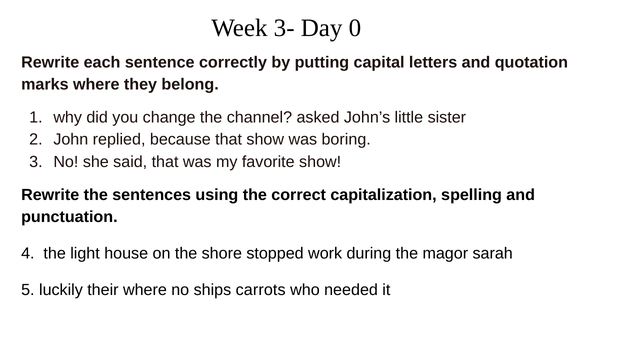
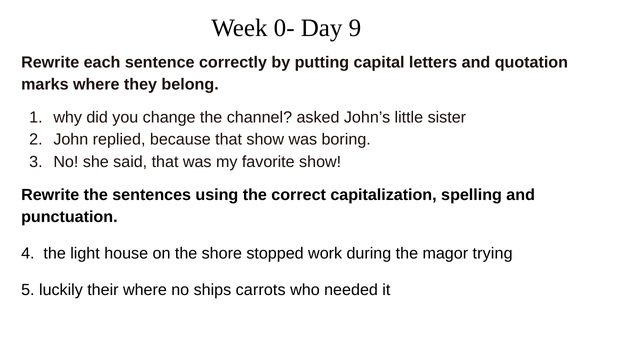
3-: 3- -> 0- (284, 28)
0: 0 -> 9 (355, 28)
sarah: sarah -> trying (493, 254)
